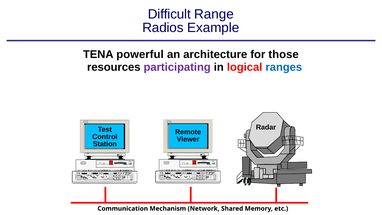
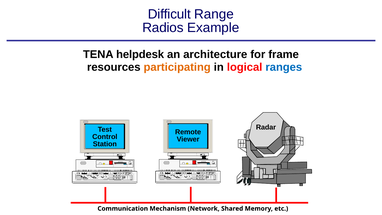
powerful: powerful -> helpdesk (140, 54)
those: those -> frame (284, 54)
participating colour: purple -> orange (177, 67)
